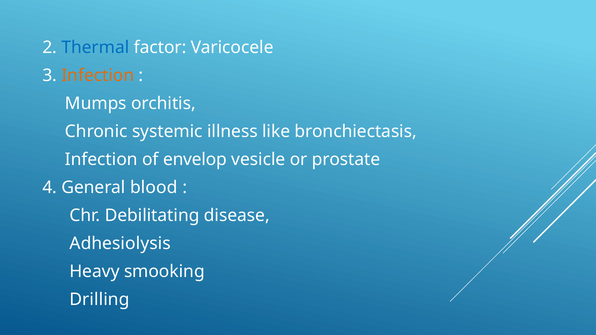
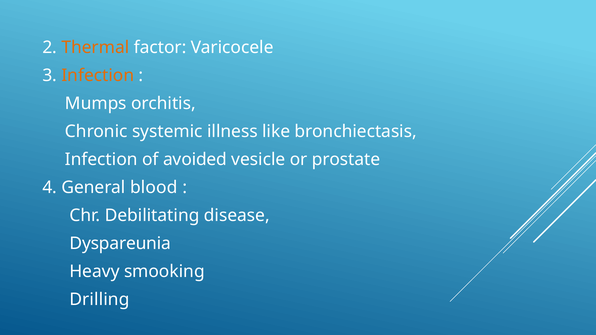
Thermal colour: blue -> orange (95, 47)
envelop: envelop -> avoided (195, 159)
Adhesiolysis: Adhesiolysis -> Dyspareunia (120, 244)
